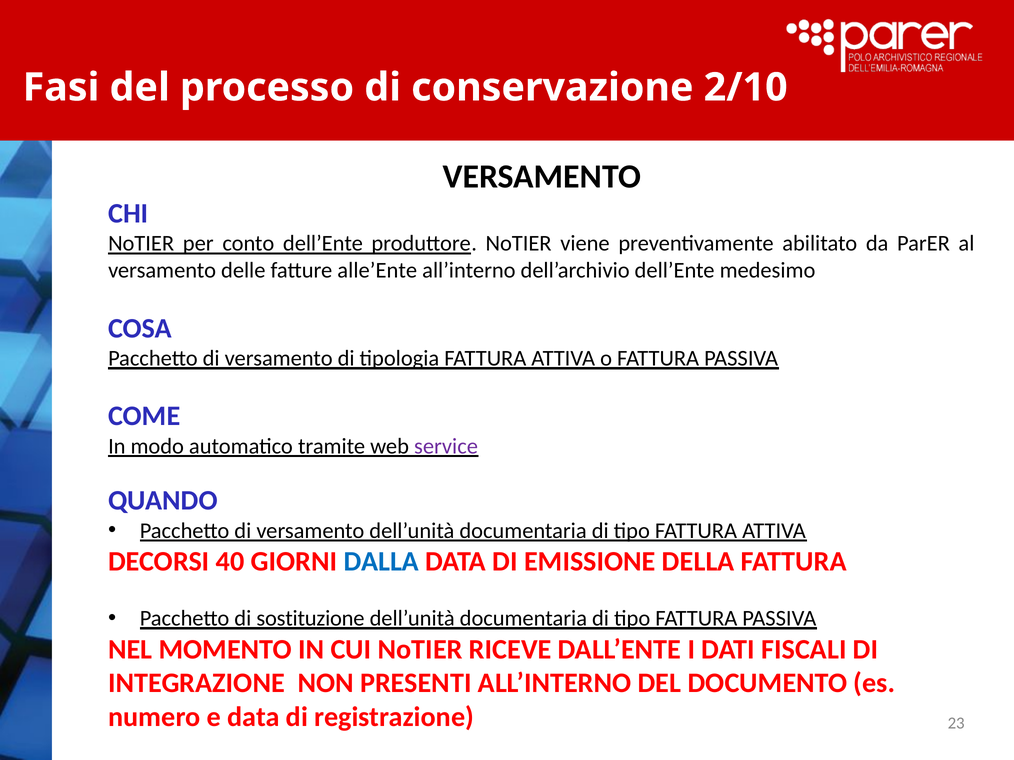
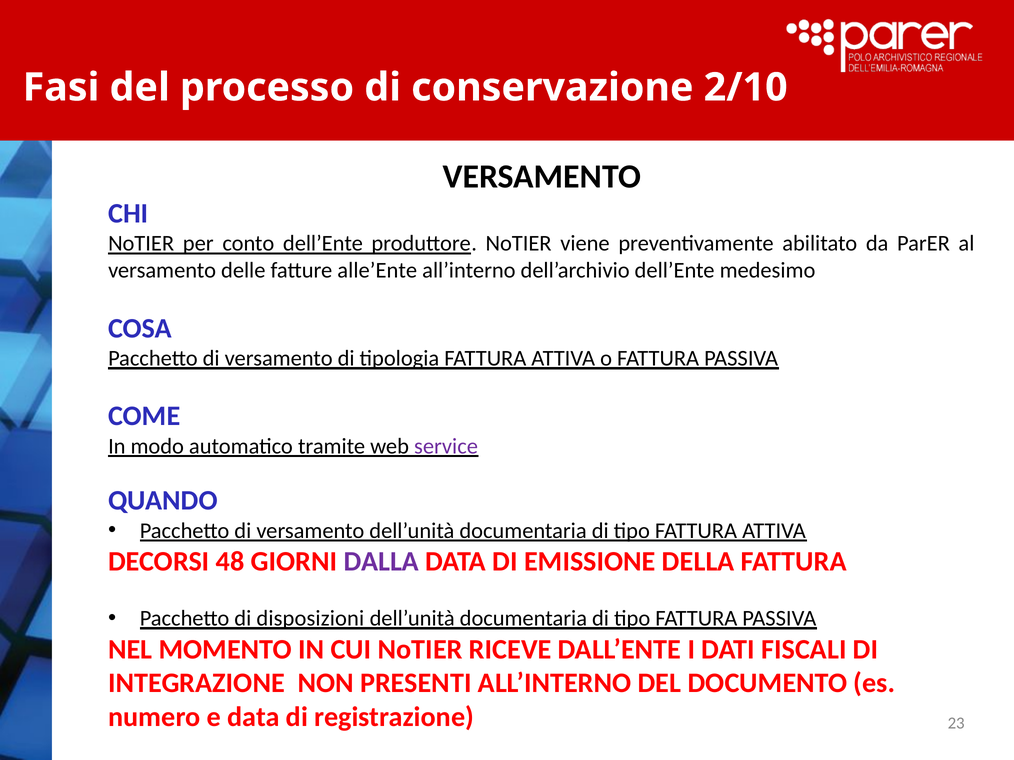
40: 40 -> 48 (230, 562)
DALLA colour: blue -> purple (381, 562)
sostituzione: sostituzione -> disposizioni (310, 619)
